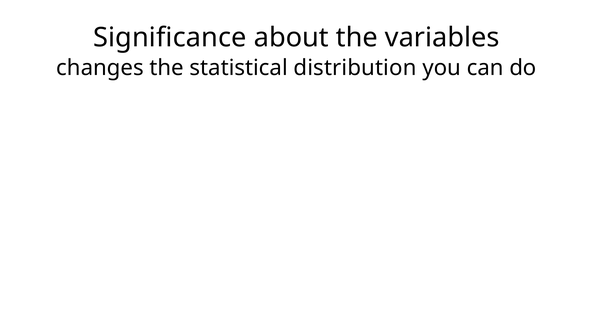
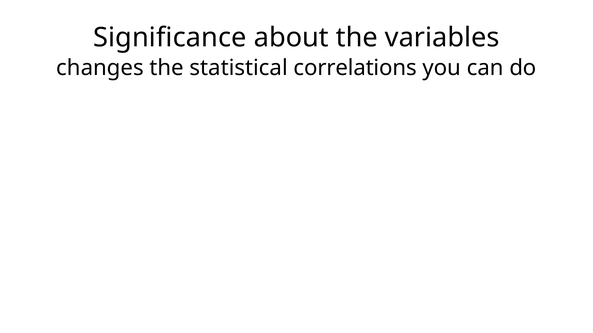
distribution: distribution -> correlations (355, 68)
